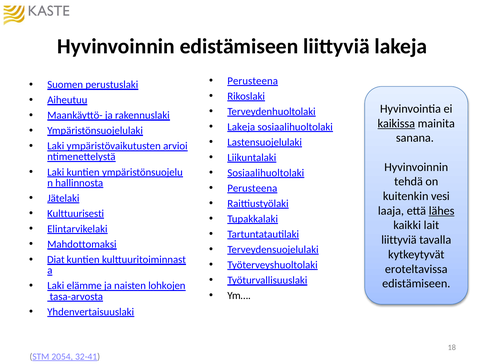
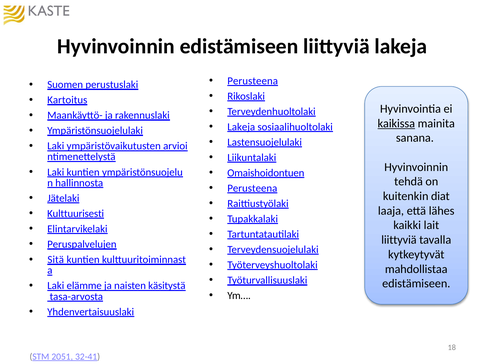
Aiheutuu: Aiheutuu -> Kartoitus (67, 100)
Sosiaalihuoltolaki: Sosiaalihuoltolaki -> Omaishoidontuen (266, 173)
vesi: vesi -> diat (440, 196)
lähes underline: present -> none (442, 211)
Mahdottomaksi: Mahdottomaksi -> Peruspalvelujen (82, 244)
Diat: Diat -> Sitä (56, 259)
eroteltavissa: eroteltavissa -> mahdollistaa (416, 269)
lohkojen: lohkojen -> käsitystä (167, 286)
2054: 2054 -> 2051 (62, 356)
